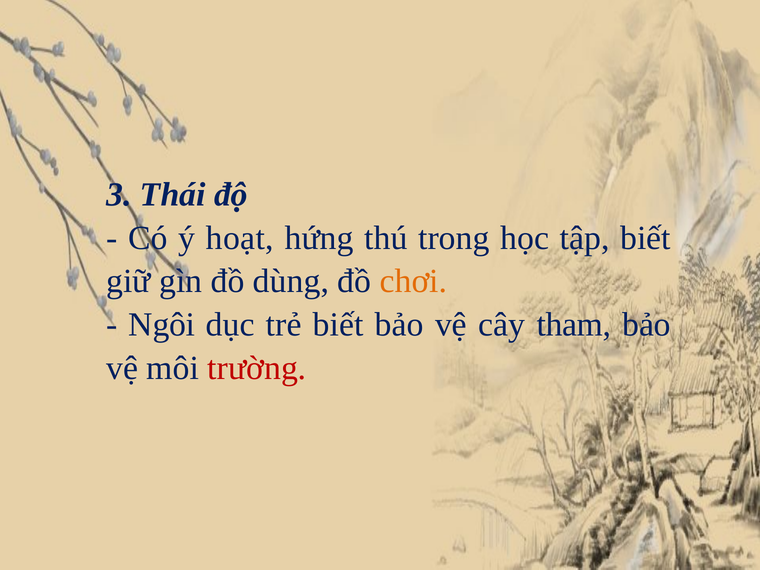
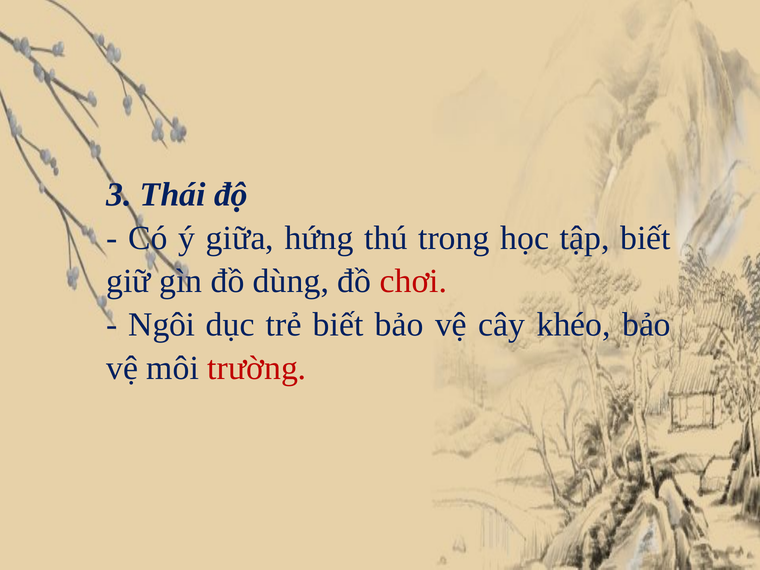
hoạt: hoạt -> giữa (240, 238)
chơi colour: orange -> red (413, 281)
tham: tham -> khéo (574, 325)
